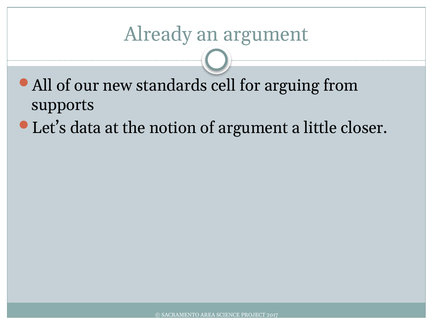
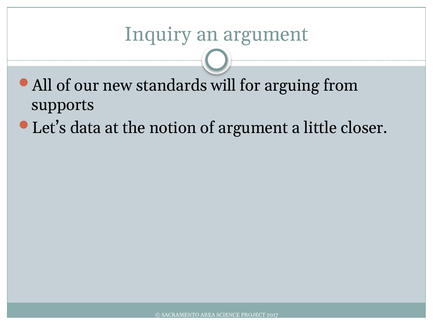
Already: Already -> Inquiry (158, 34)
cell: cell -> will (224, 85)
